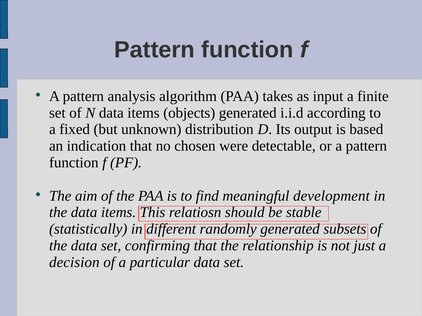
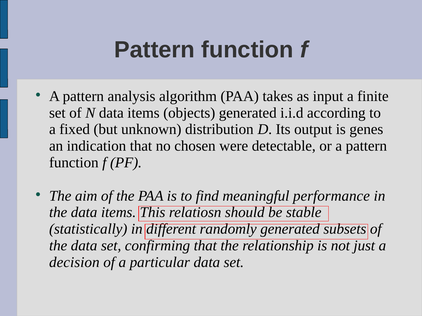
based: based -> genes (366, 130)
development: development -> performance (331, 196)
